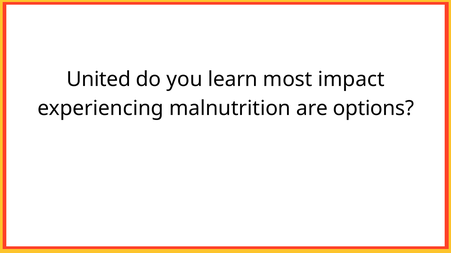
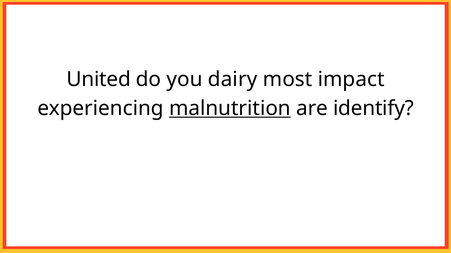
learn: learn -> dairy (233, 79)
malnutrition underline: none -> present (230, 109)
options: options -> identify (373, 109)
